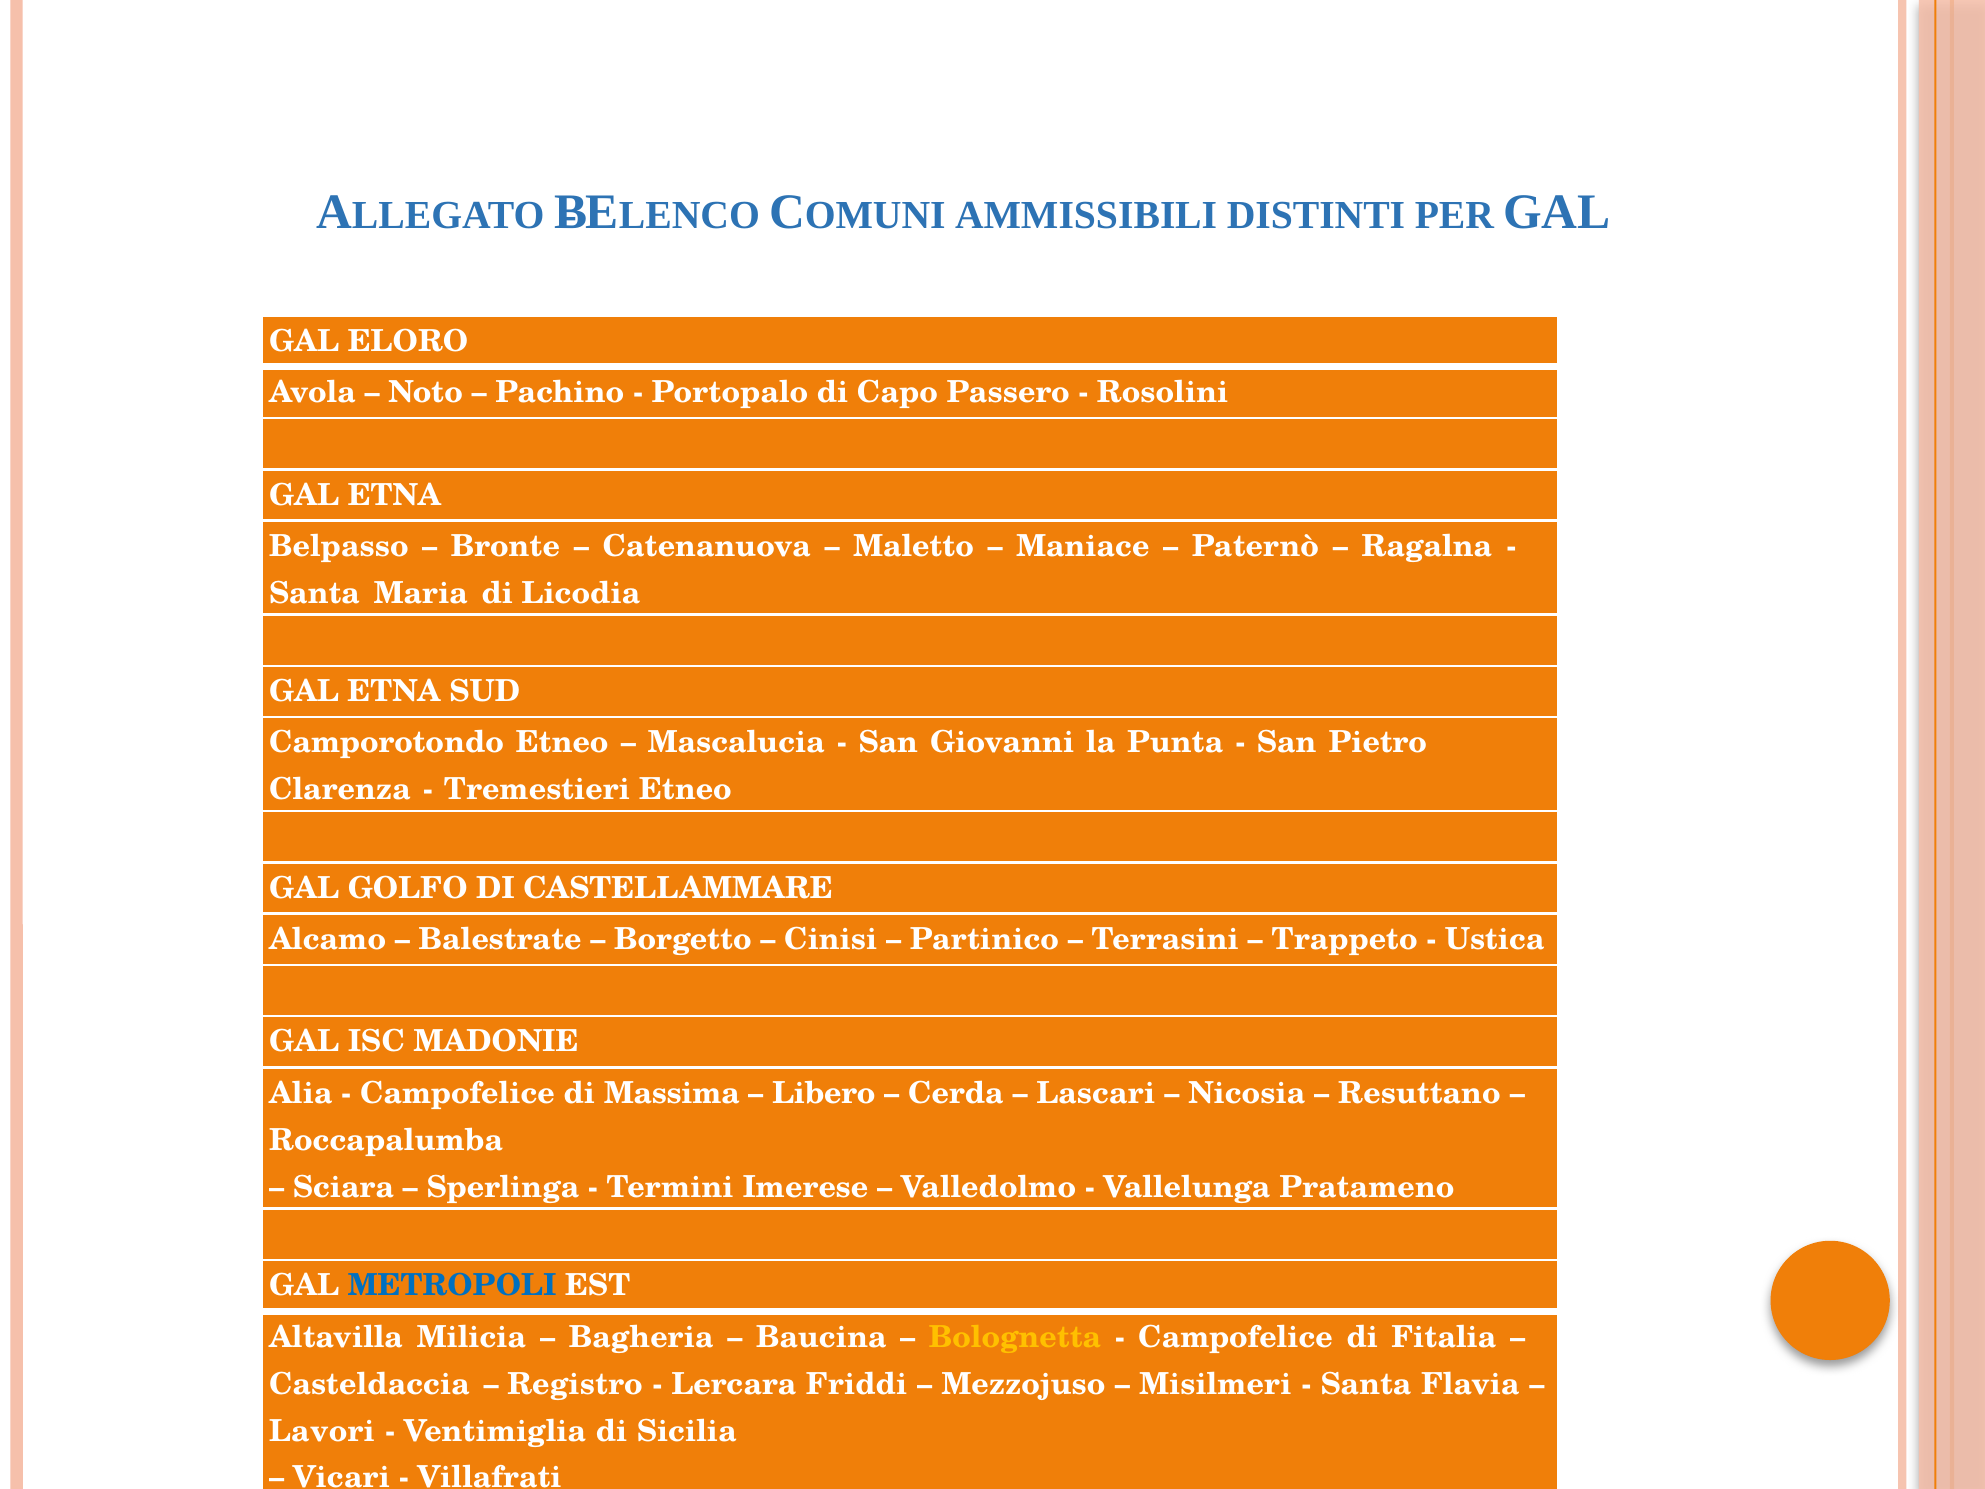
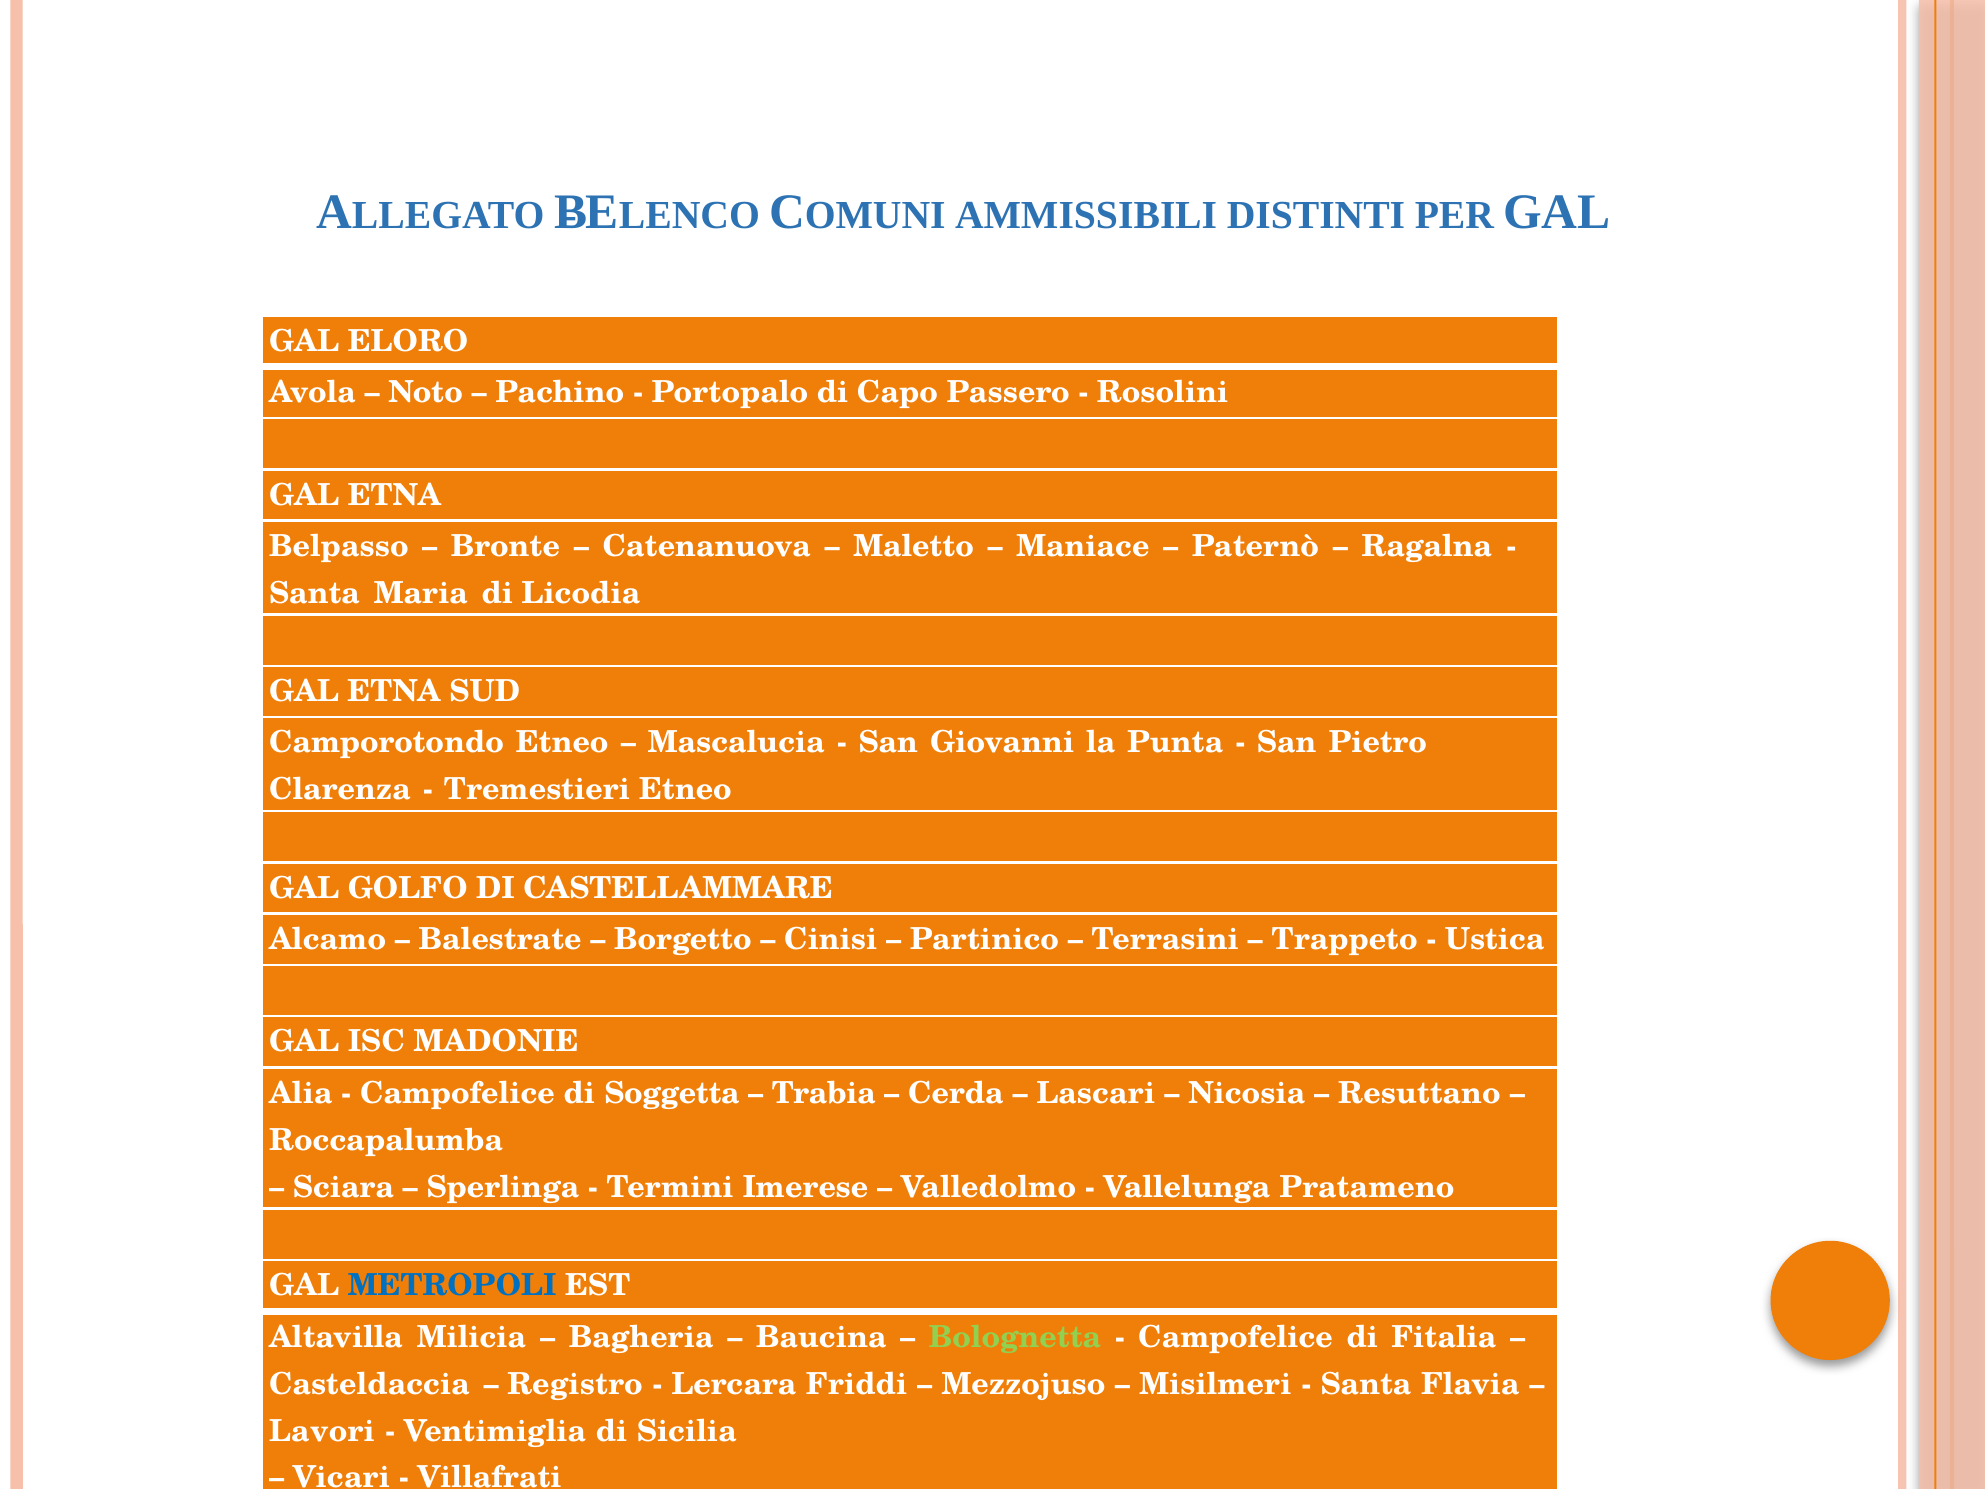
Massima: Massima -> Soggetta (672, 1093)
Libero: Libero -> Trabia (824, 1093)
Bolognetta colour: yellow -> light green (1015, 1337)
